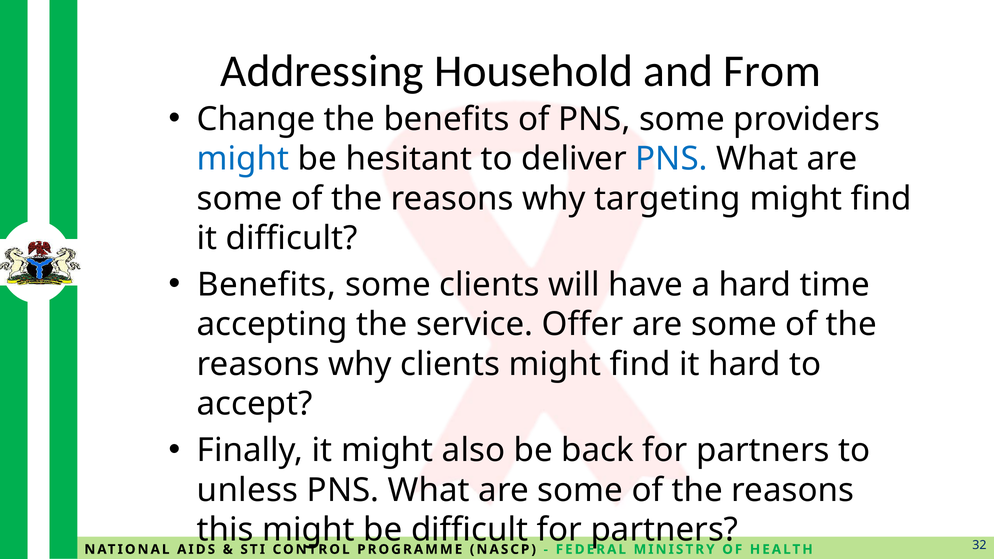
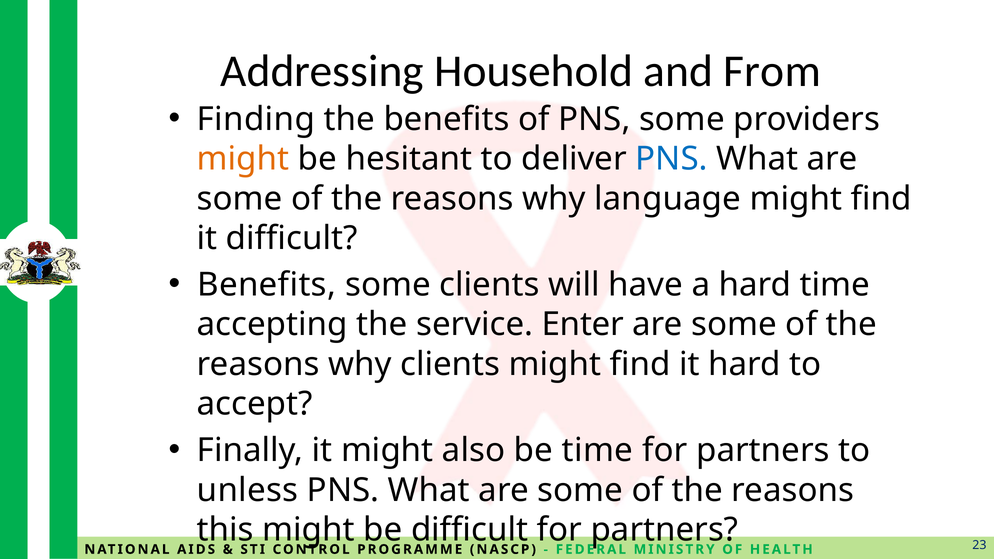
Change: Change -> Finding (256, 119)
might colour: blue -> orange (243, 159)
targeting: targeting -> language (668, 199)
Offer: Offer -> Enter (583, 325)
be back: back -> time (597, 451)
32: 32 -> 23 (979, 545)
